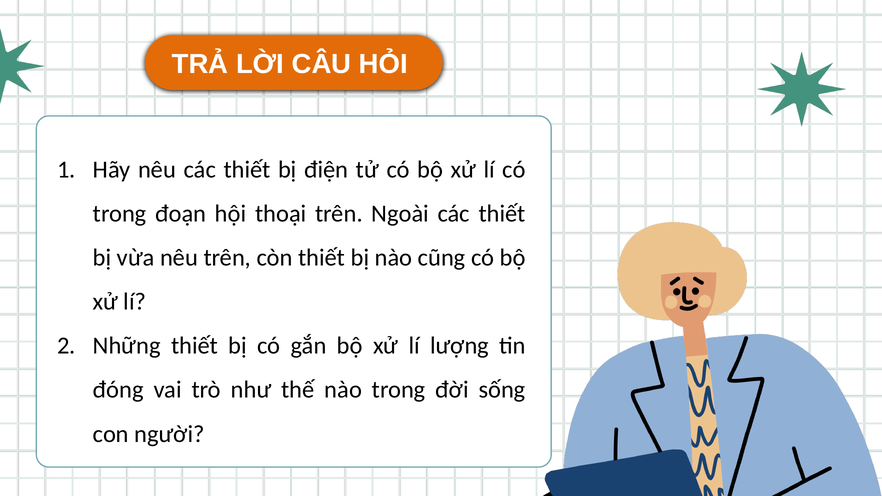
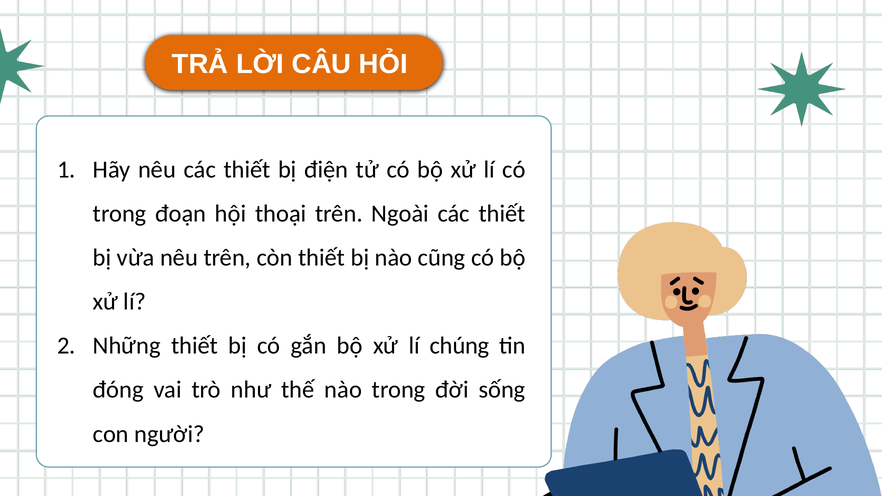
lượng: lượng -> chúng (460, 346)
